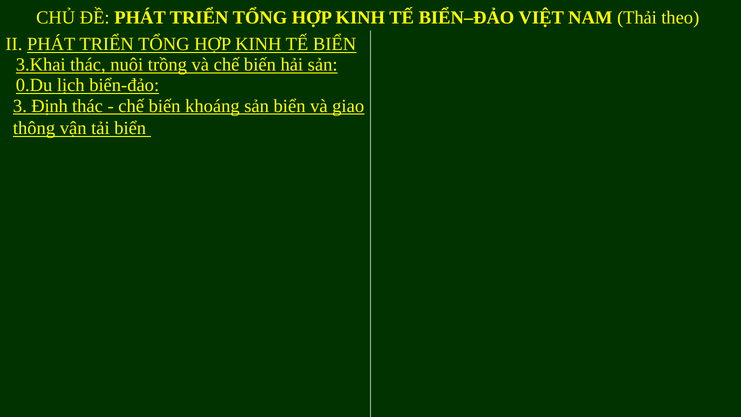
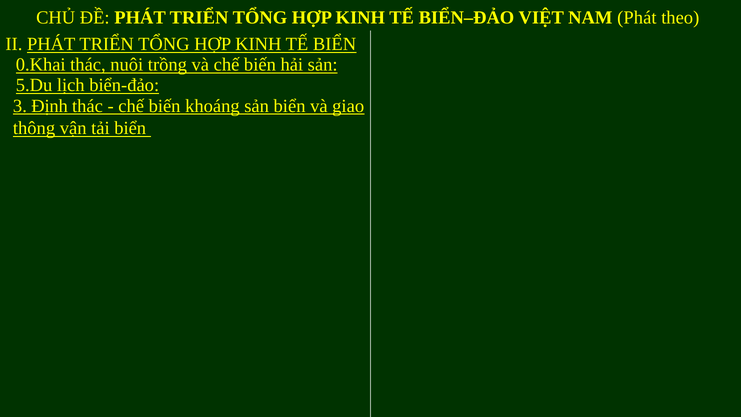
NAM Thải: Thải -> Phát (637, 18)
3.Khai: 3.Khai -> 0.Khai (41, 65)
0.Du: 0.Du -> 5.Du (34, 85)
